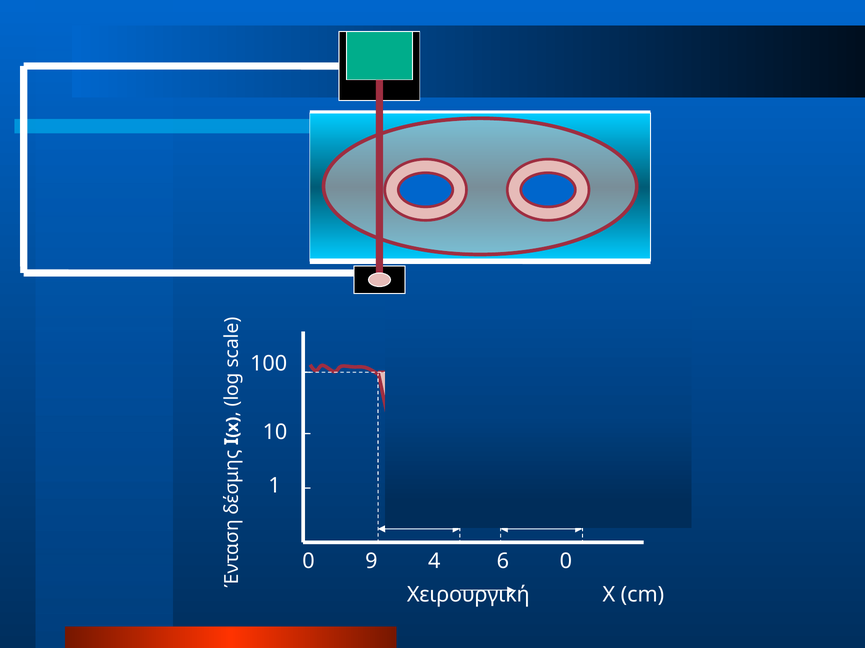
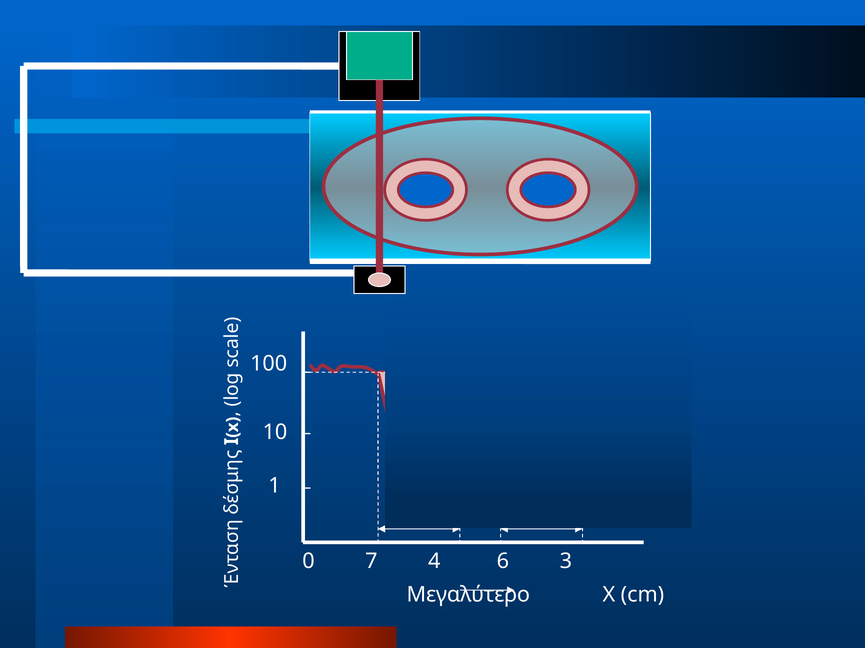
9: 9 -> 7 (371, 562)
6 0: 0 -> 3 (566, 562)
Χειρουργική: Χειρουργική -> Μεγαλύτερο (468, 595)
